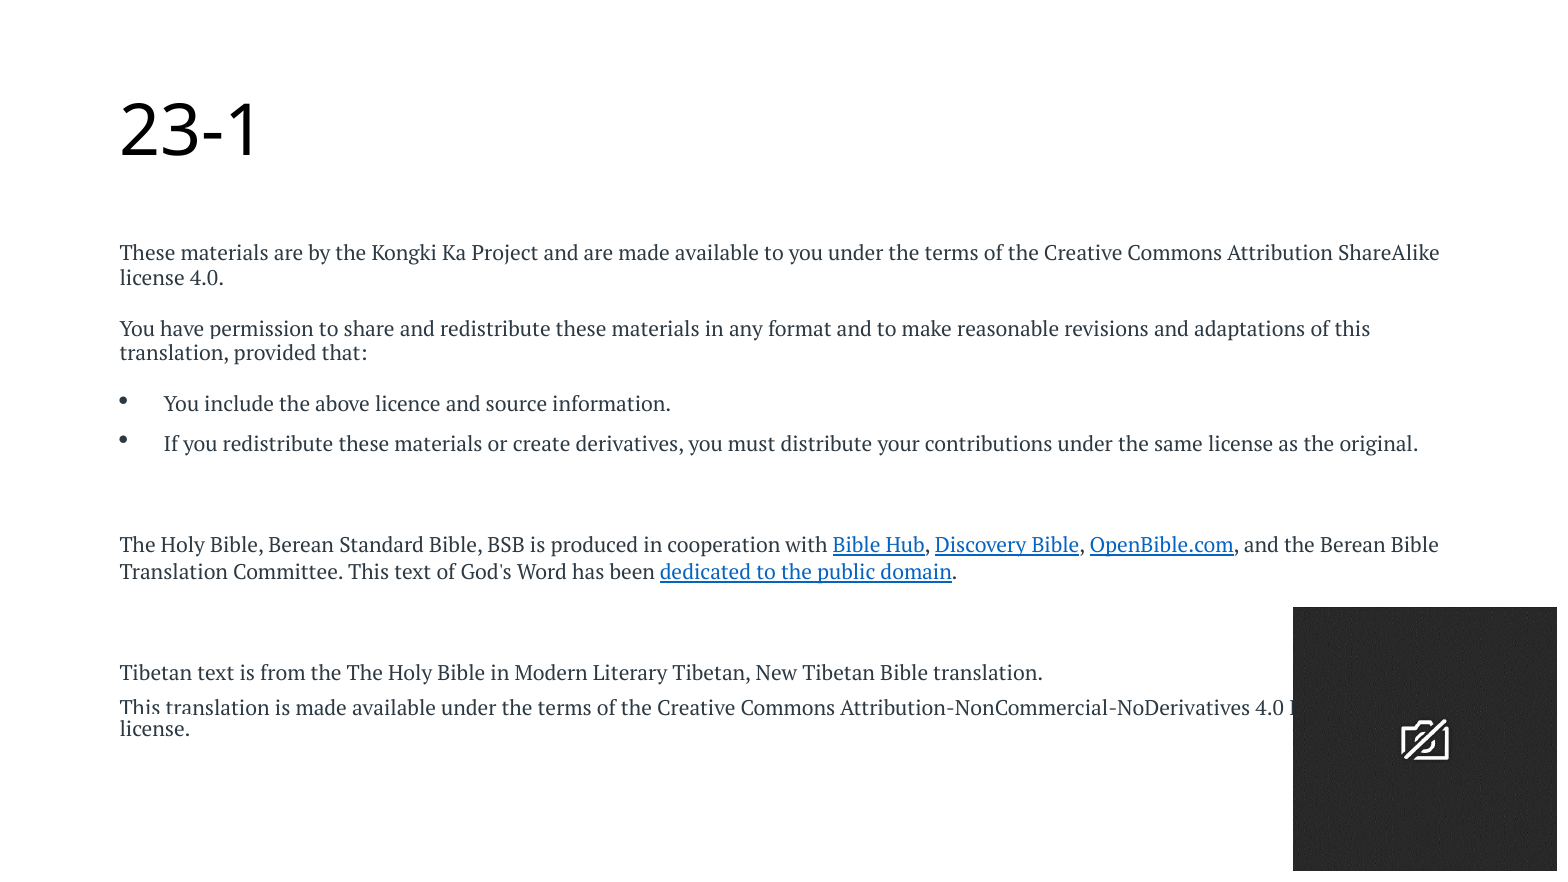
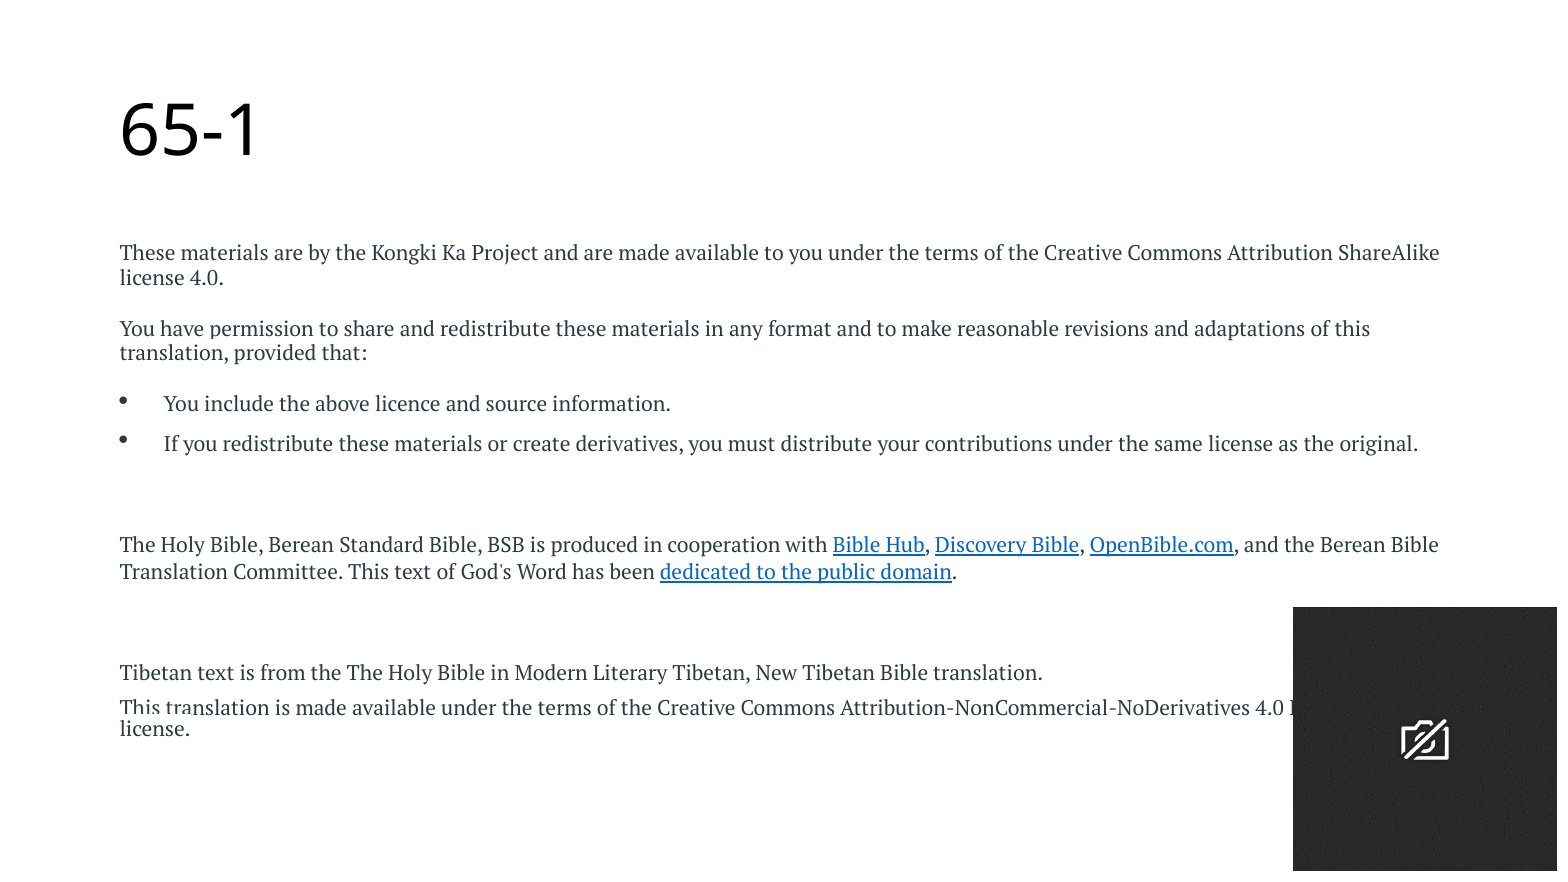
23-1: 23-1 -> 65-1 (193, 132)
